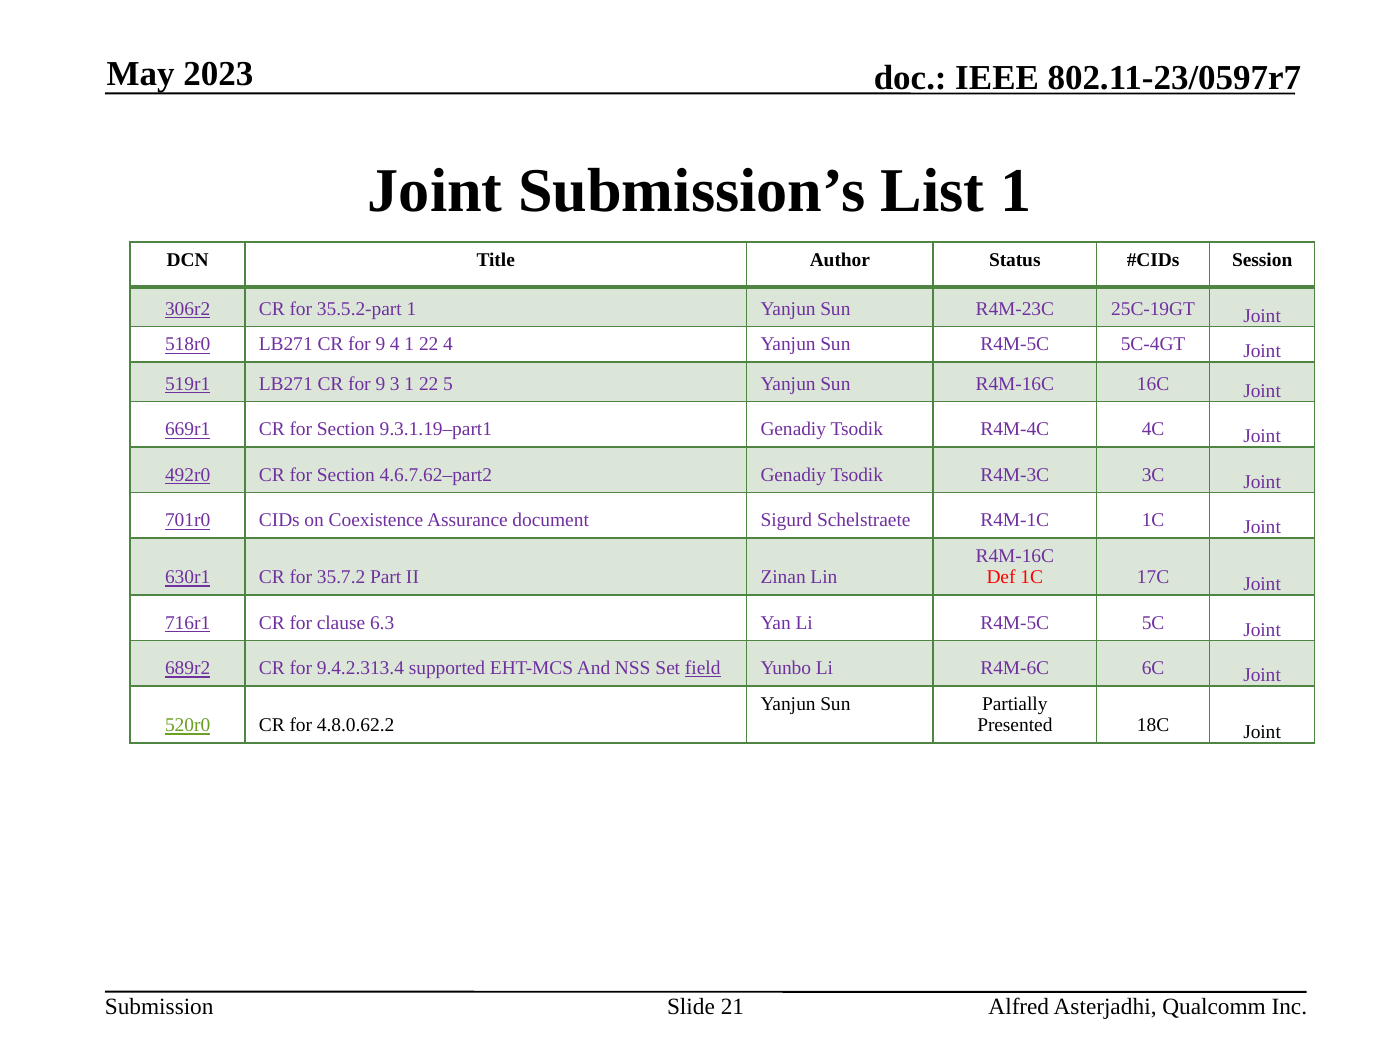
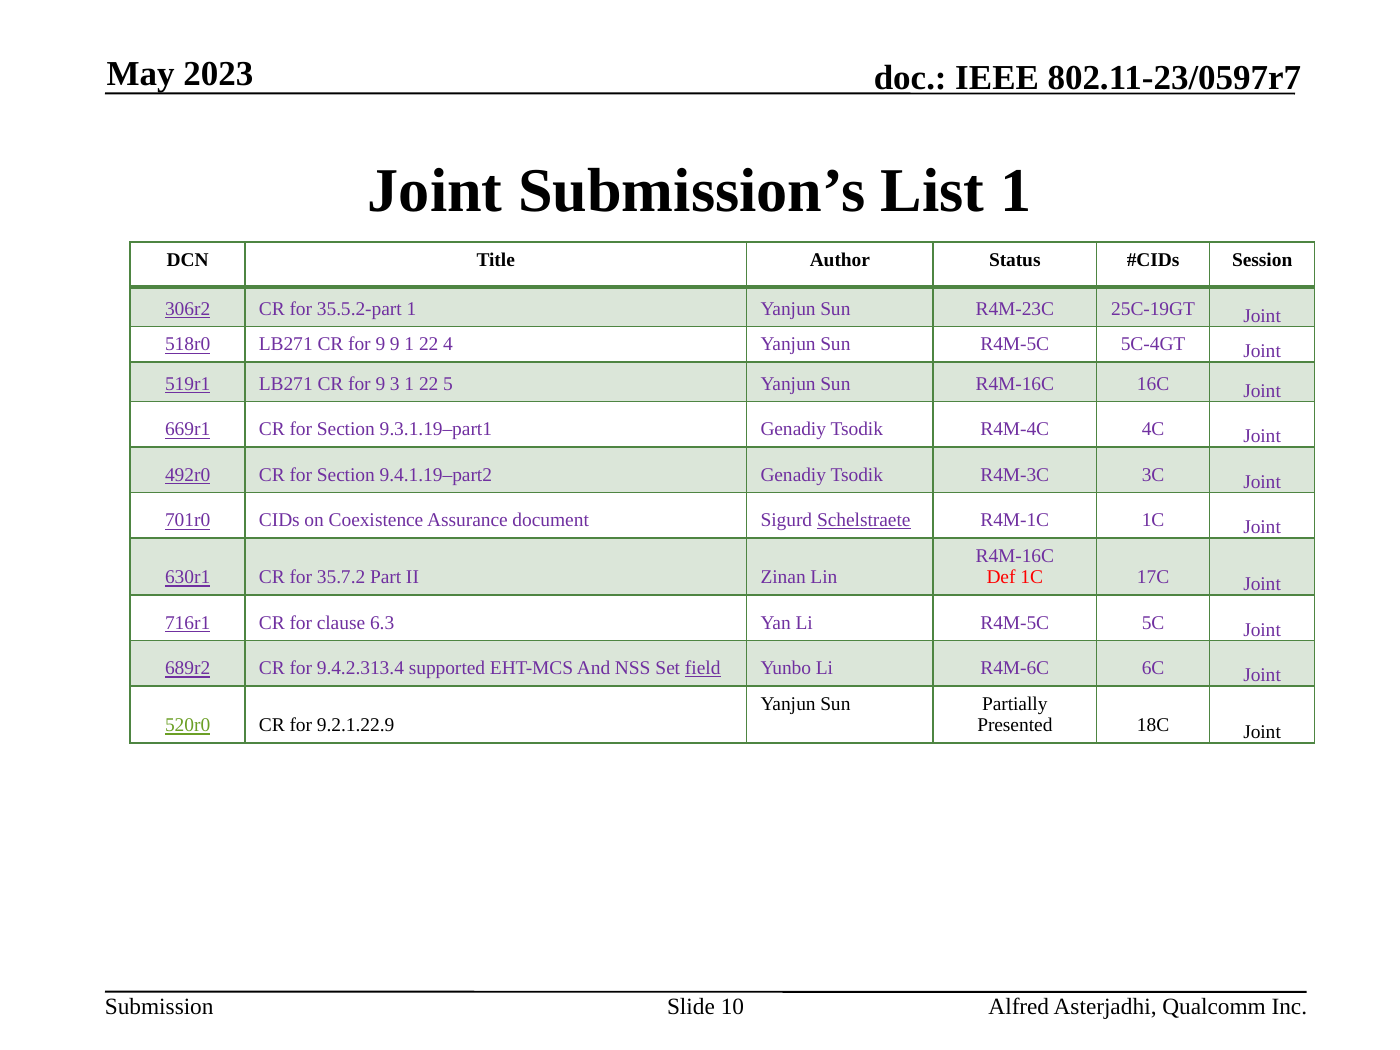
9 4: 4 -> 9 (395, 344)
4.6.7.62–part2: 4.6.7.62–part2 -> 9.4.1.19–part2 (436, 475)
Schelstraete underline: none -> present (864, 520)
4.8.0.62.2: 4.8.0.62.2 -> 9.2.1.22.9 (356, 725)
21: 21 -> 10 (732, 1007)
